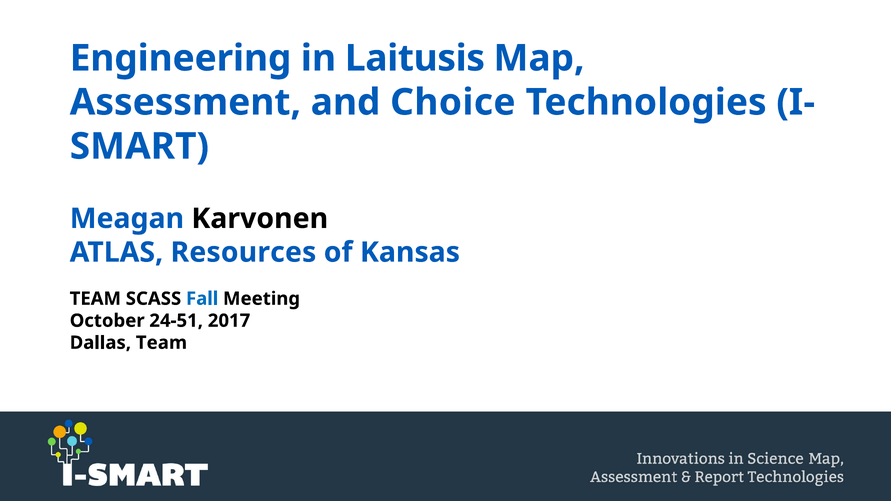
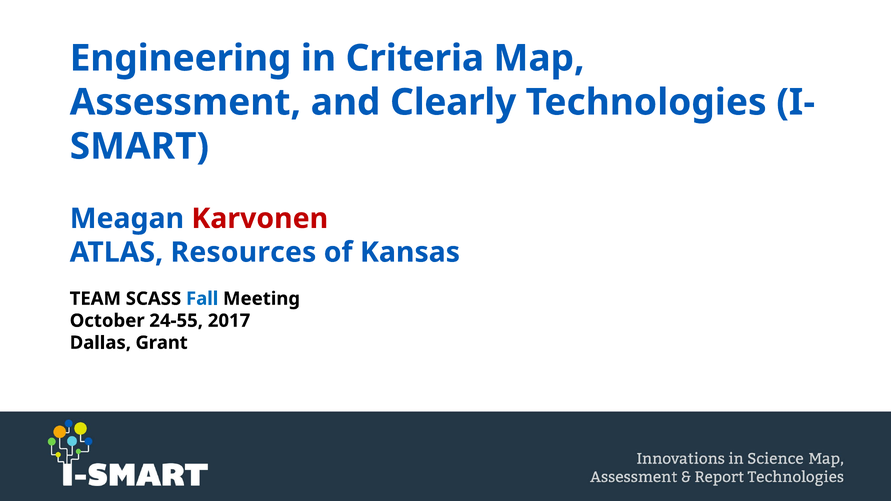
Laitusis: Laitusis -> Criteria (415, 58)
Choice: Choice -> Clearly (453, 102)
Karvonen colour: black -> red (260, 219)
24-51: 24-51 -> 24-55 (176, 321)
Dallas Team: Team -> Grant (162, 343)
